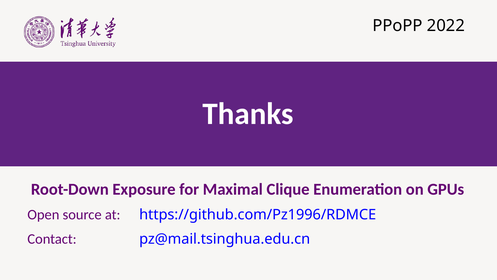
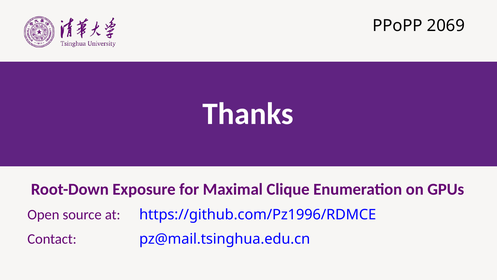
2022: 2022 -> 2069 (446, 26)
